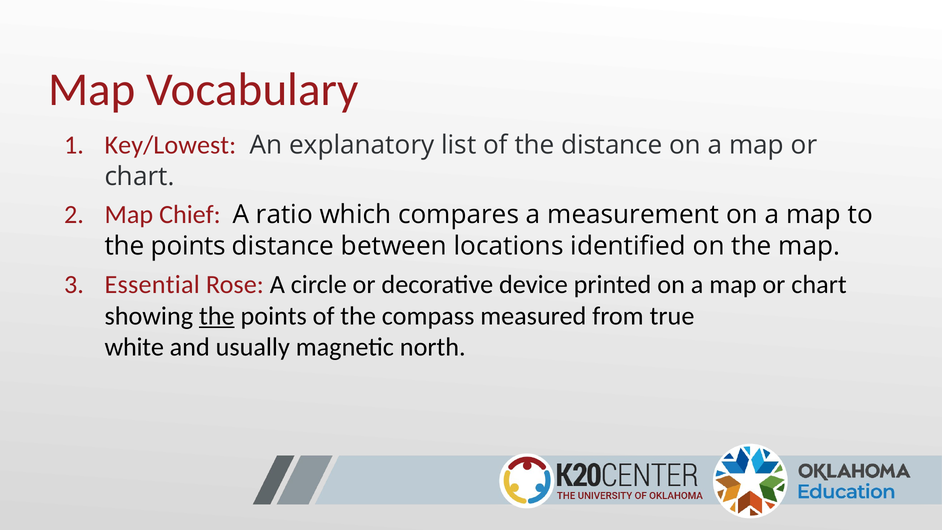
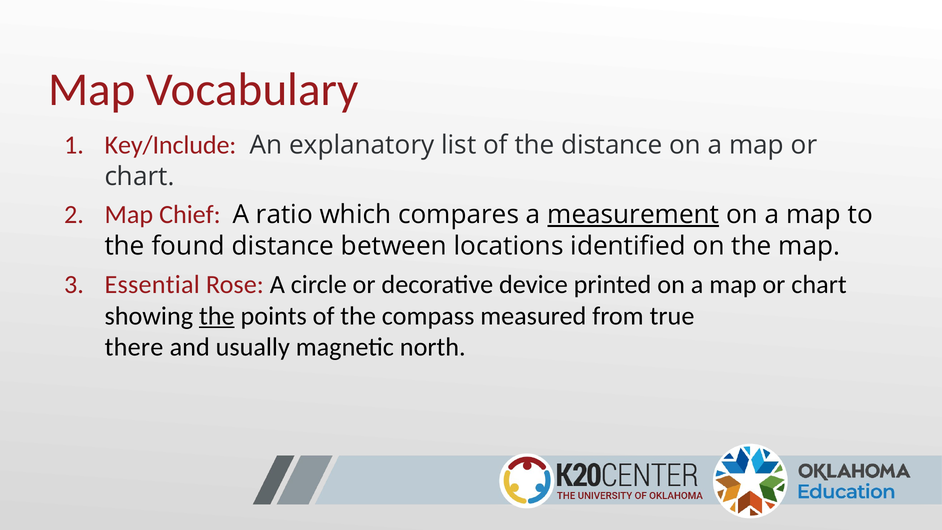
Key/Lowest: Key/Lowest -> Key/Include (170, 145)
measurement underline: none -> present (633, 215)
points: points -> found (188, 246)
white: white -> there (134, 347)
